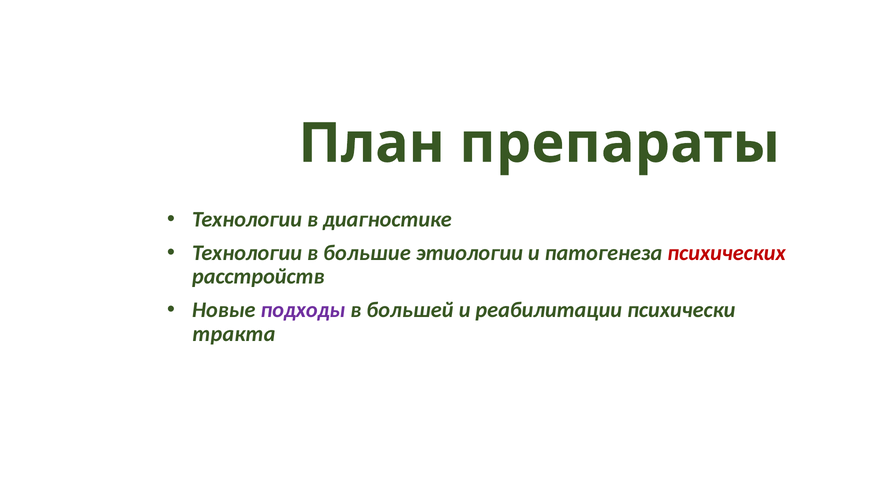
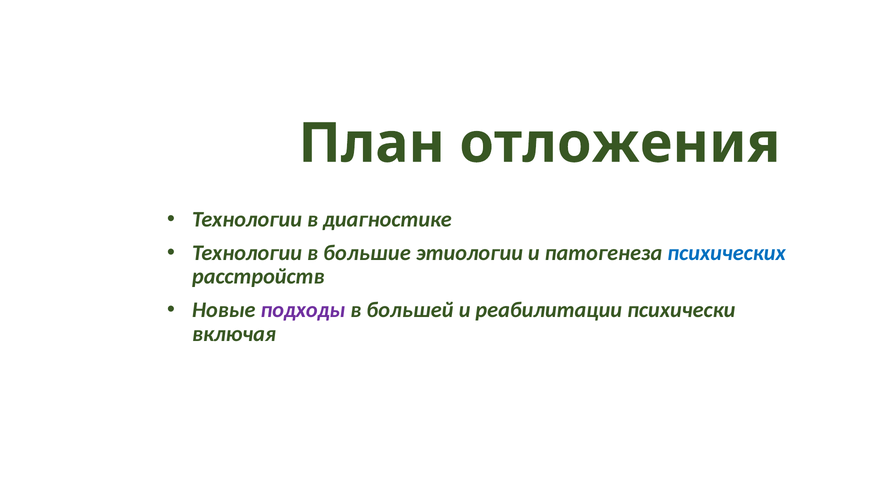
препараты: препараты -> отложения (620, 144)
психических colour: red -> blue (727, 253)
тракта: тракта -> включая (234, 334)
